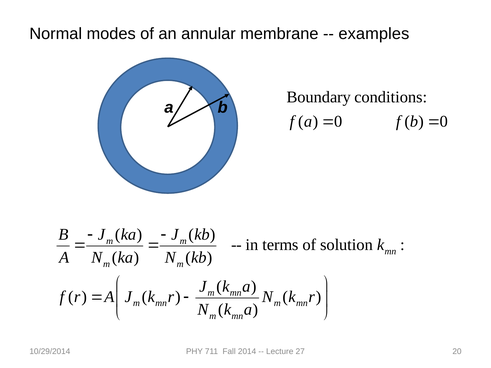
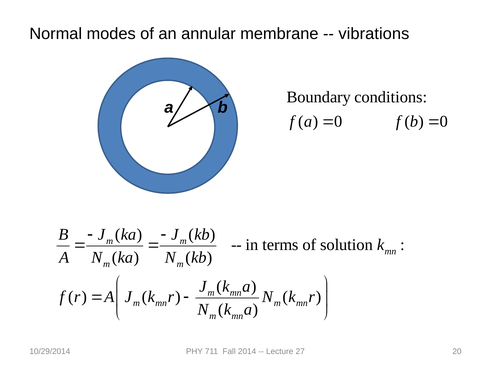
examples: examples -> vibrations (374, 34)
